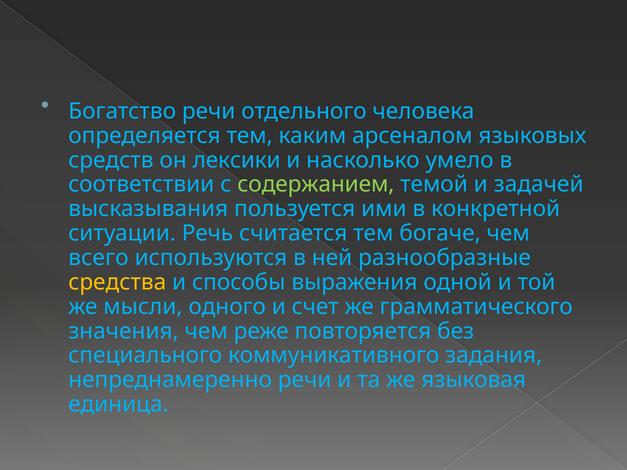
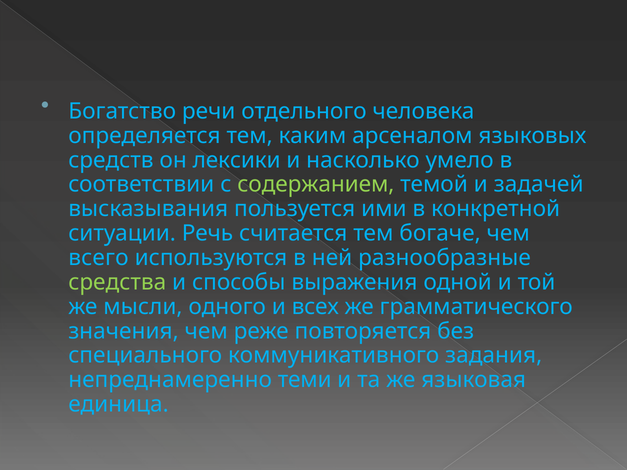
средства colour: yellow -> light green (117, 282)
счет: счет -> всех (315, 307)
непреднамеренно речи: речи -> теми (305, 380)
